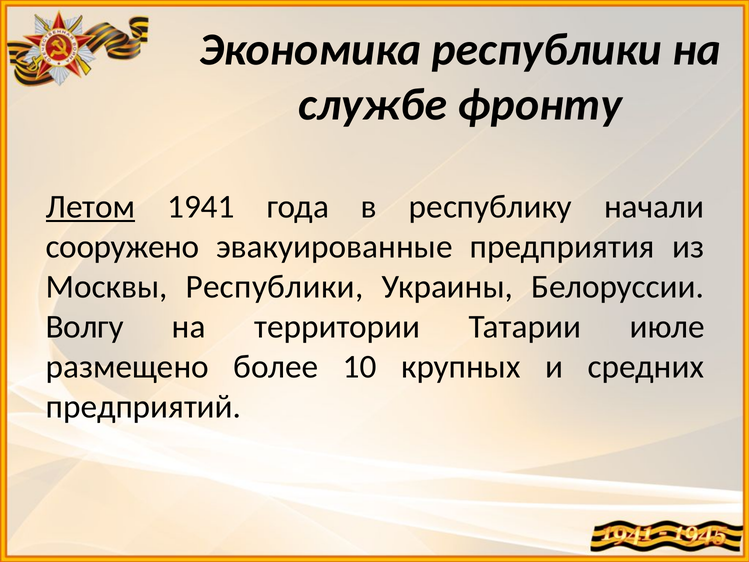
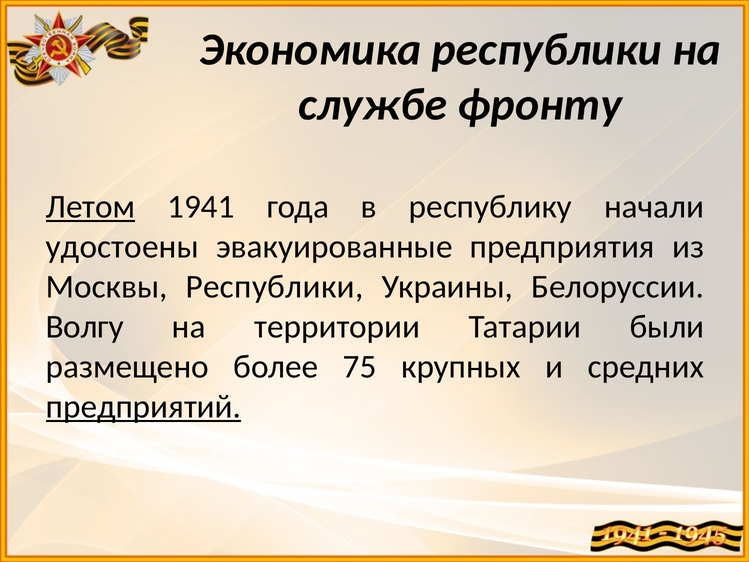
сооружено: сооружено -> удостоены (122, 247)
июле: июле -> были (667, 327)
10: 10 -> 75 (360, 366)
предприятий underline: none -> present (143, 406)
